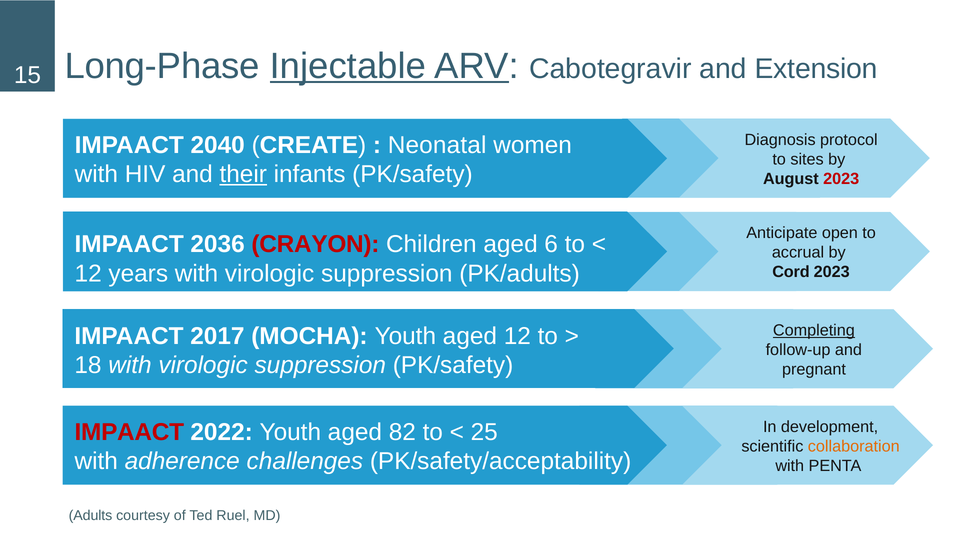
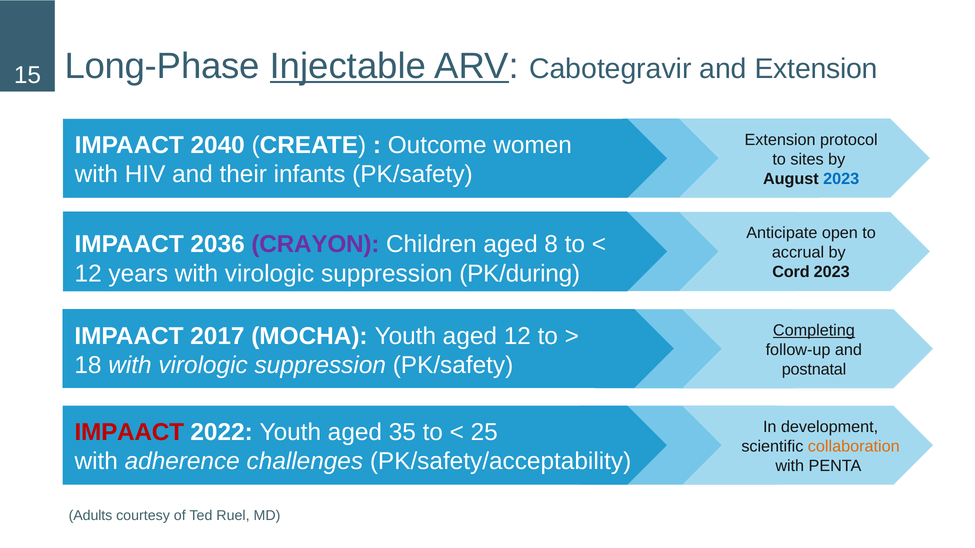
Diagnosis: Diagnosis -> Extension (780, 140)
Neonatal: Neonatal -> Outcome (437, 145)
their underline: present -> none (243, 174)
2023 colour: red -> blue (841, 179)
CRAYON colour: red -> purple (315, 244)
6: 6 -> 8 (551, 244)
PK/adults: PK/adults -> PK/during (520, 274)
pregnant: pregnant -> postnatal (814, 370)
82: 82 -> 35 (402, 432)
